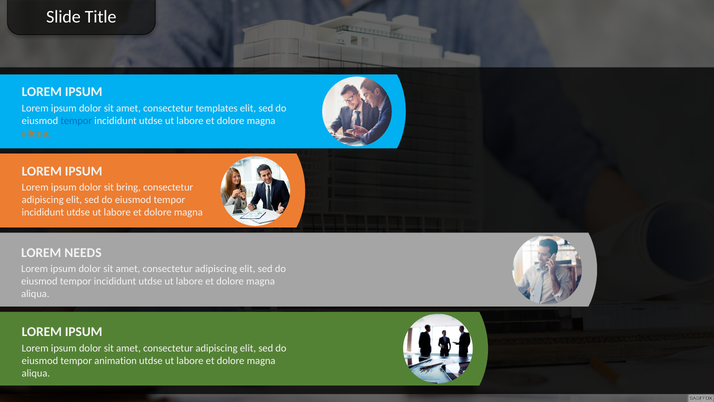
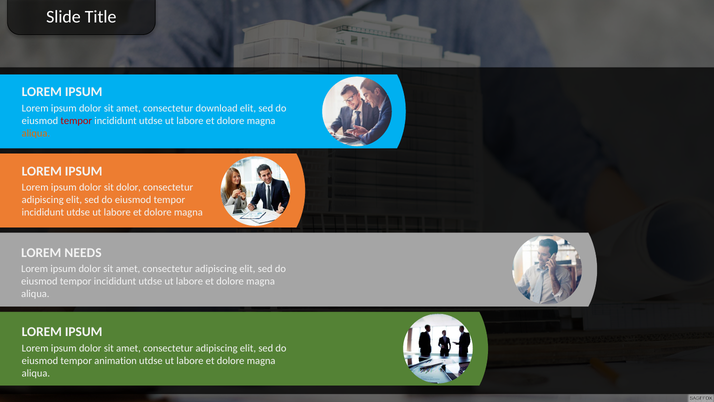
templates: templates -> download (217, 108)
tempor colour: blue -> red (76, 121)
sit bring: bring -> dolor (129, 187)
